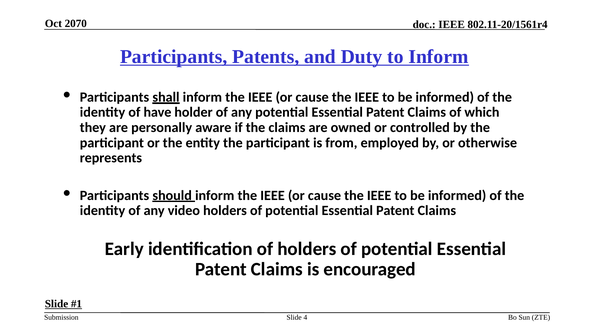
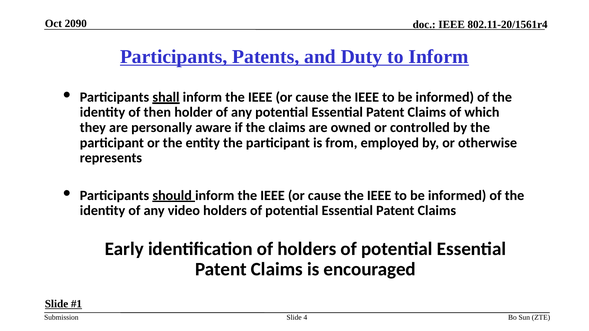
2070: 2070 -> 2090 (76, 23)
have: have -> then (157, 112)
